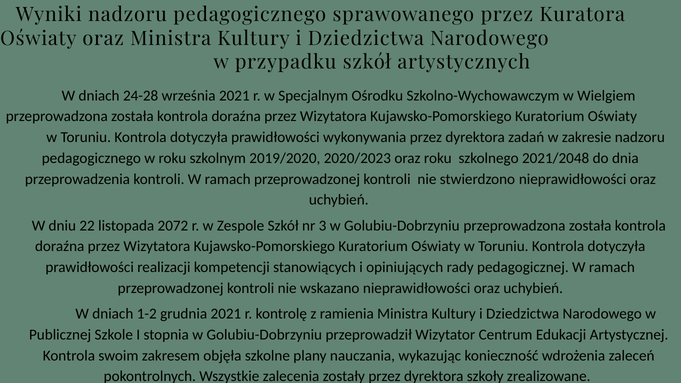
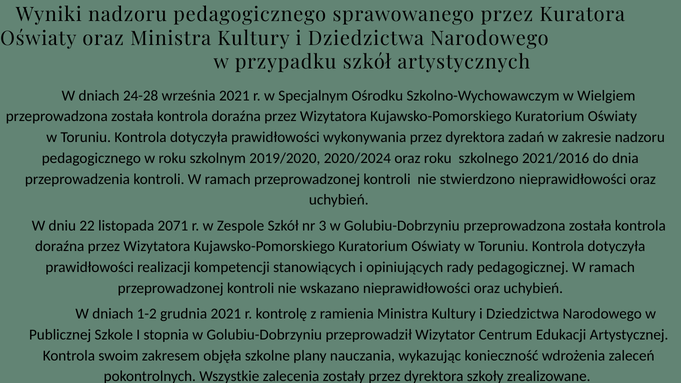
2020/2023: 2020/2023 -> 2020/2024 (357, 158)
2021/2048: 2021/2048 -> 2021/2016 (556, 158)
2072: 2072 -> 2071 (173, 226)
